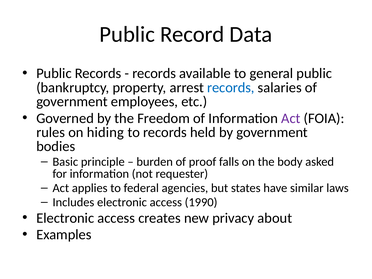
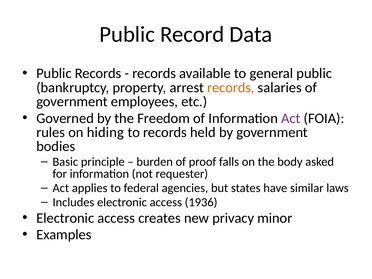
records colour: blue -> orange (231, 88)
1990: 1990 -> 1936 (201, 202)
about: about -> minor (275, 218)
